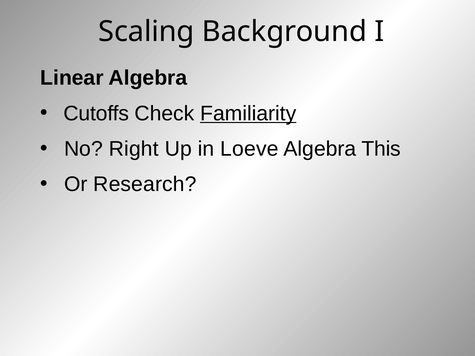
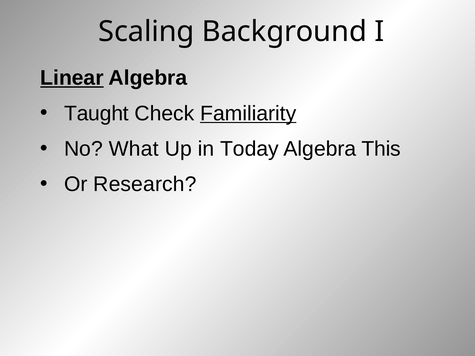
Linear underline: none -> present (72, 78)
Cutoffs: Cutoffs -> Taught (96, 114)
Right: Right -> What (134, 149)
Loeve: Loeve -> Today (249, 149)
